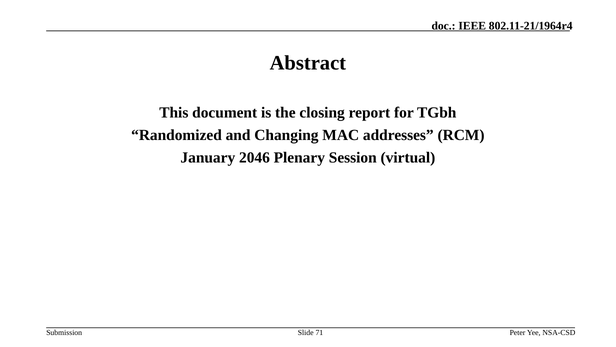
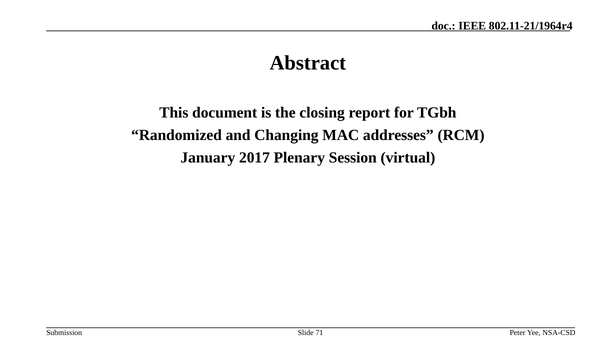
2046: 2046 -> 2017 (254, 157)
